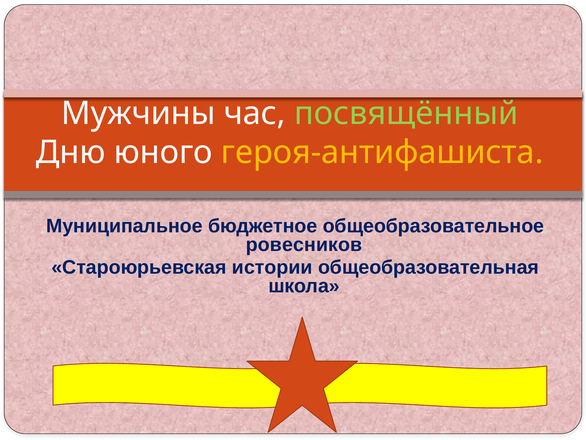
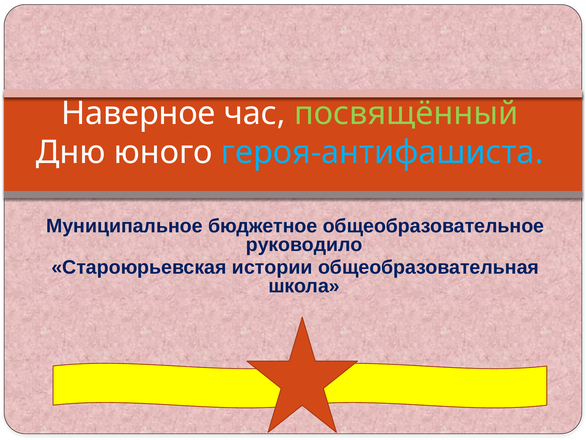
Мужчины: Мужчины -> Наверное (138, 113)
героя-антифашиста colour: yellow -> light blue (382, 152)
ровесников: ровесников -> руководило (304, 245)
